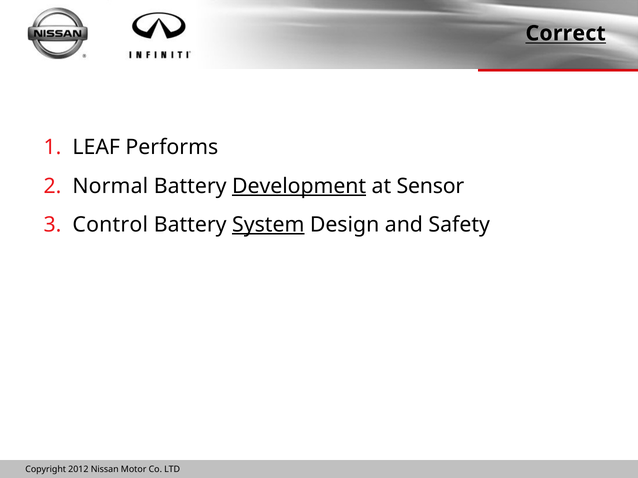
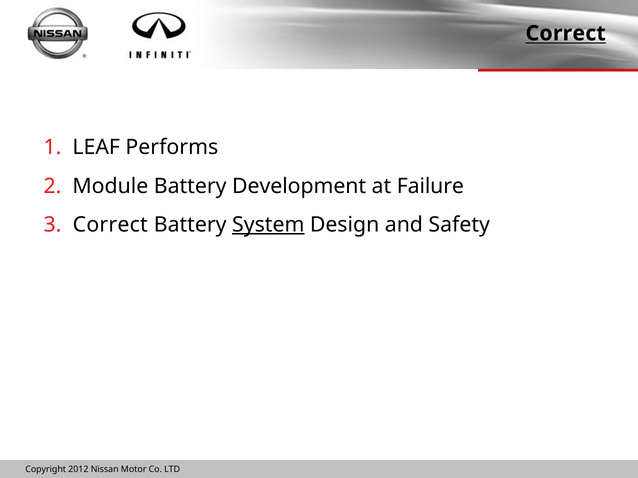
Normal: Normal -> Module (110, 186)
Development underline: present -> none (299, 186)
Sensor: Sensor -> Failure (430, 186)
3 Control: Control -> Correct (110, 225)
